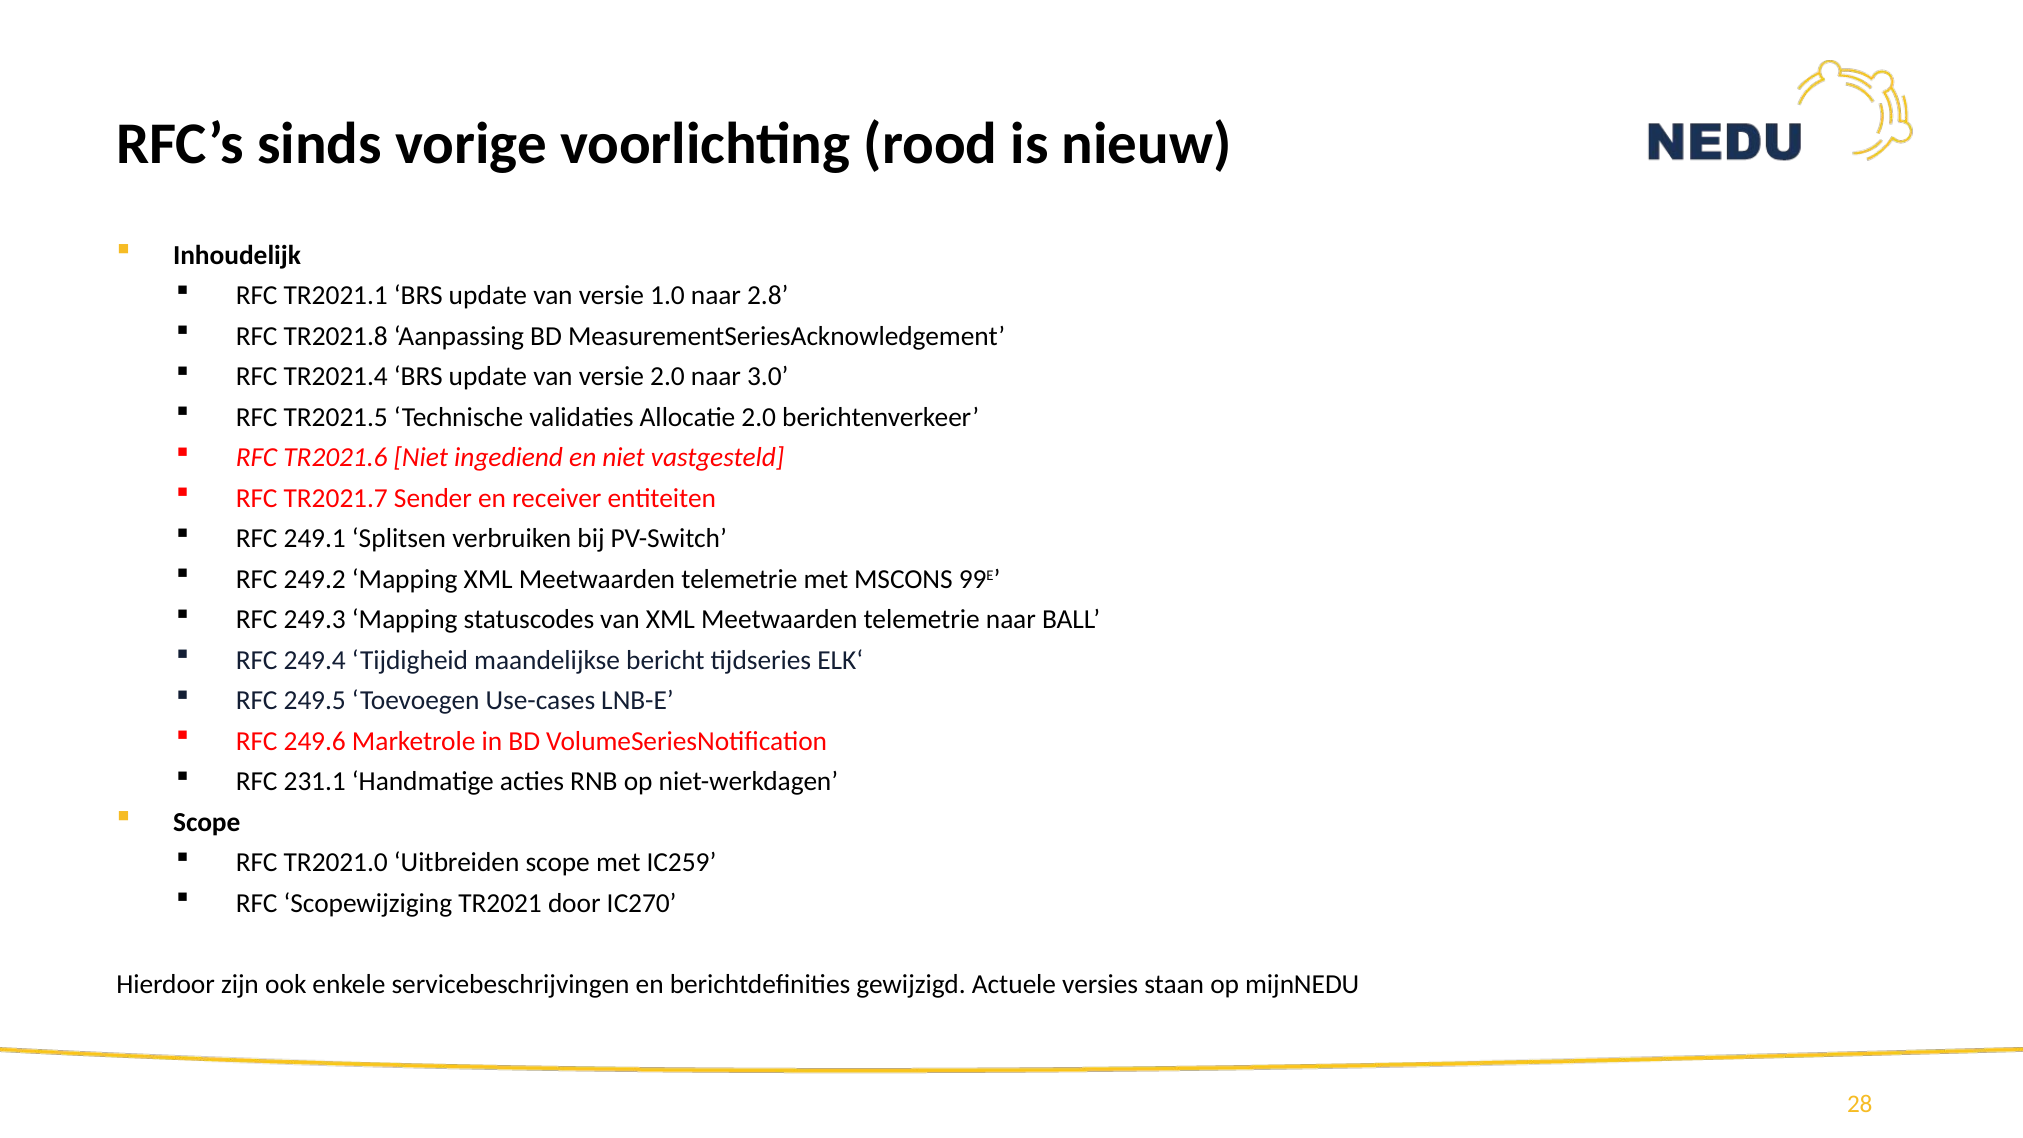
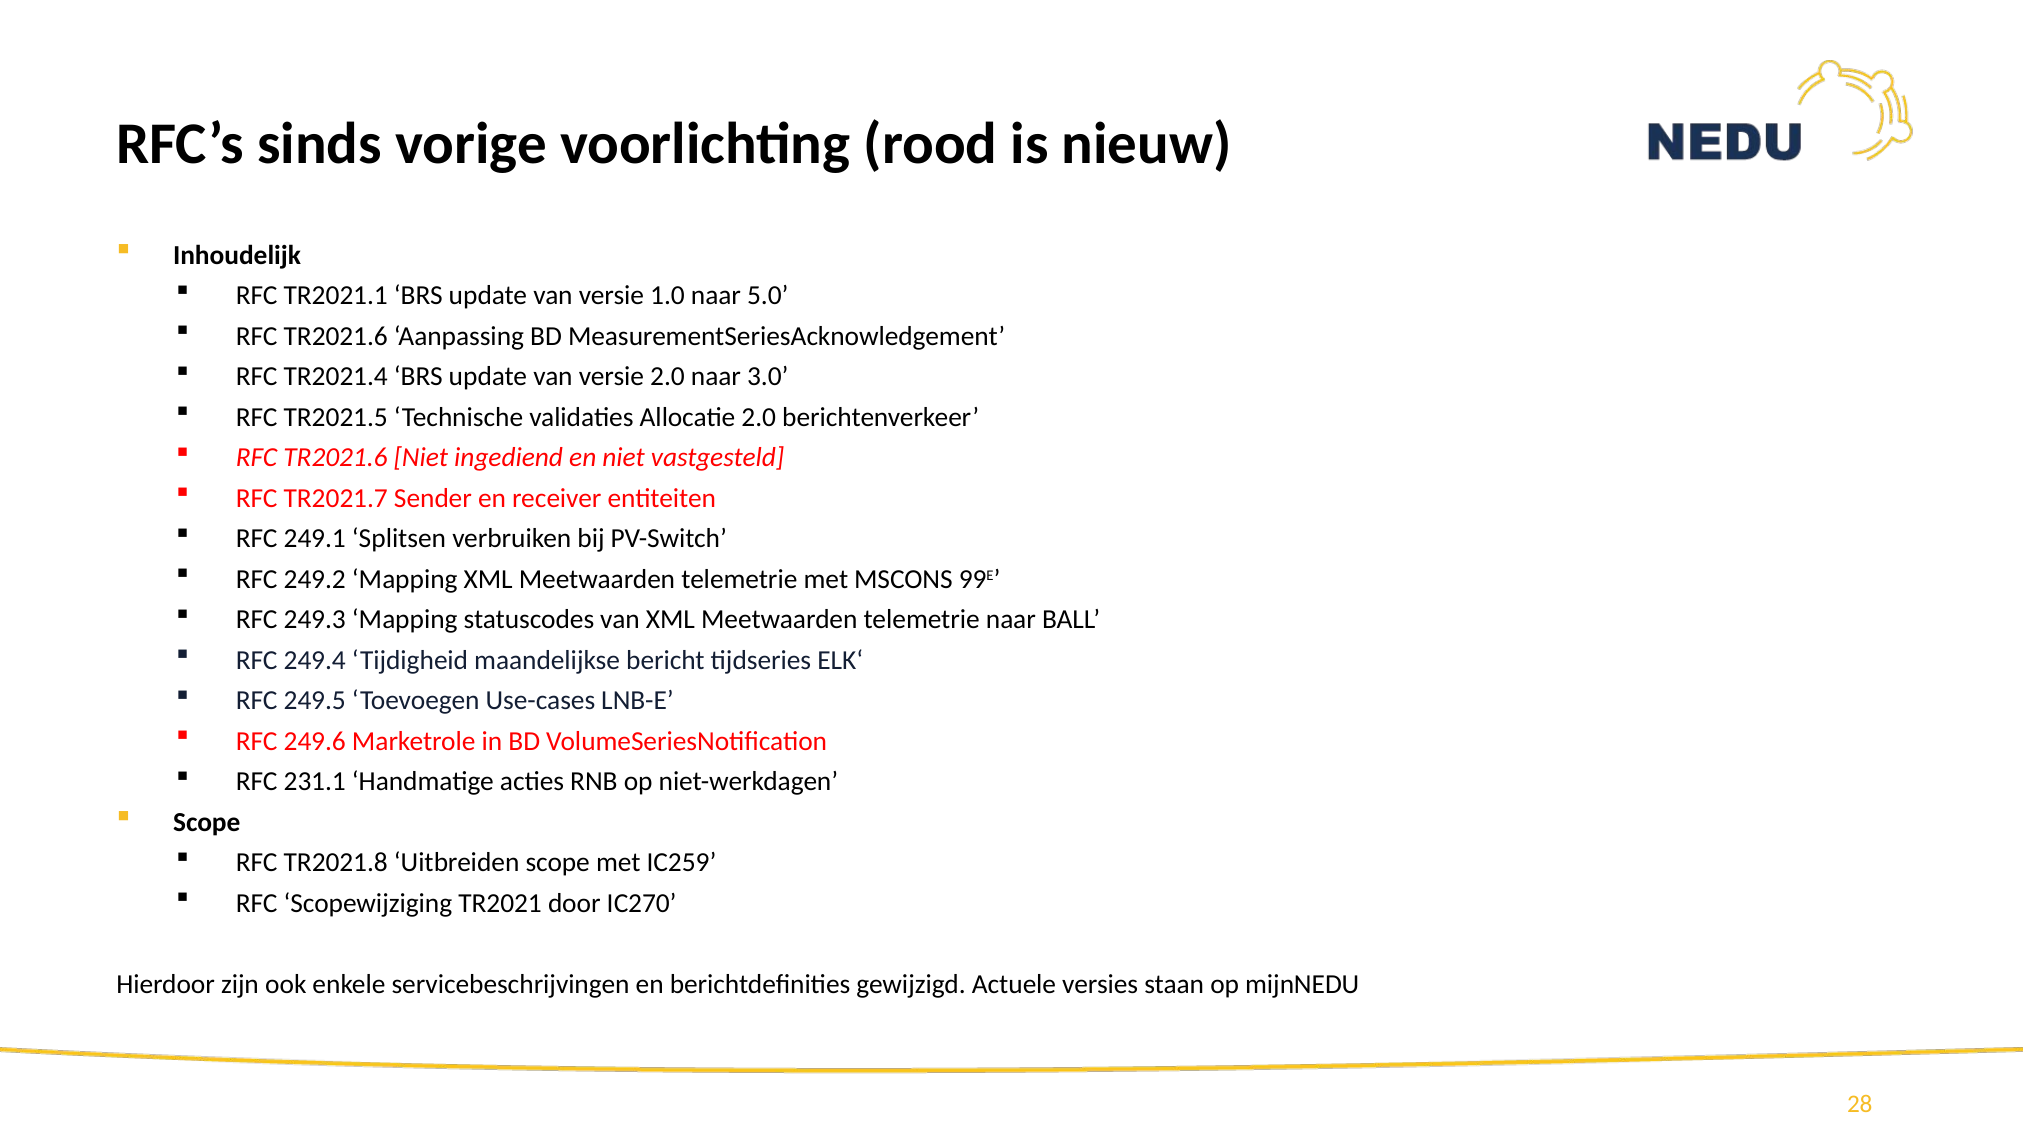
2.8: 2.8 -> 5.0 (768, 295)
TR2021.8: TR2021.8 -> TR2021.6 (336, 336)
TR2021.0: TR2021.0 -> TR2021.8 (336, 862)
